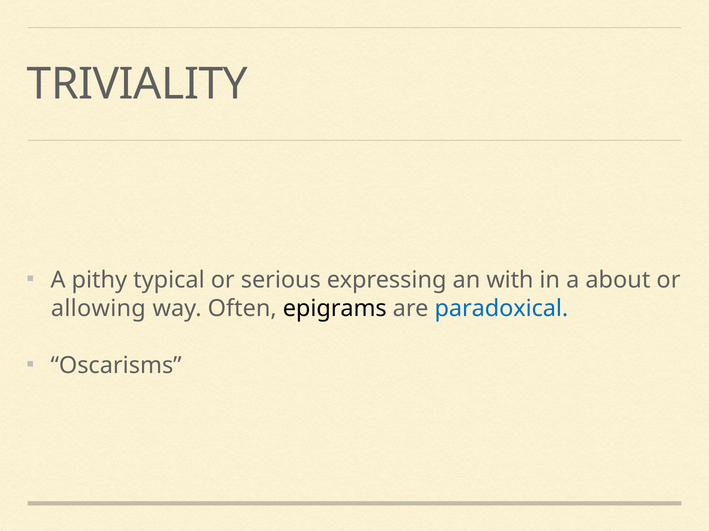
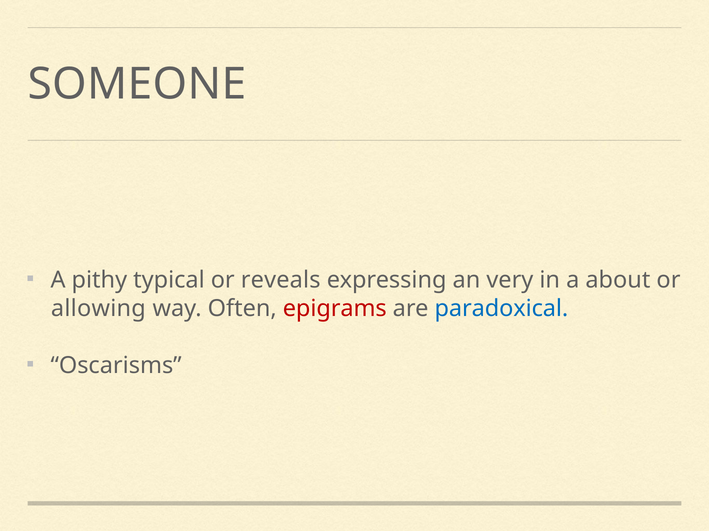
TRIVIALITY: TRIVIALITY -> SOMEONE (137, 84)
serious: serious -> reveals (281, 280)
with: with -> very (510, 280)
epigrams colour: black -> red (335, 309)
